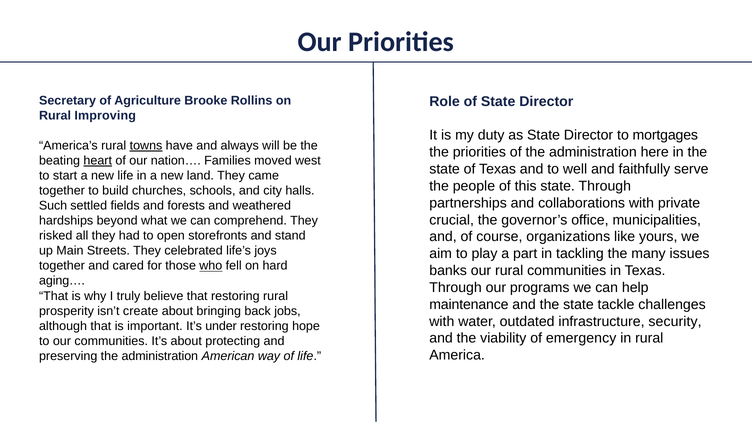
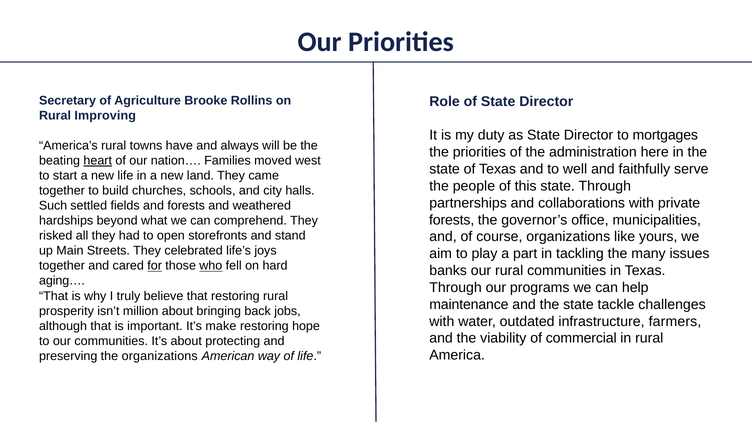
towns underline: present -> none (146, 146)
crucial: crucial -> forests (452, 220)
for underline: none -> present (155, 266)
create: create -> million (141, 311)
security: security -> farmers (675, 321)
under: under -> make (221, 326)
emergency: emergency -> commercial (581, 338)
preserving the administration: administration -> organizations (160, 356)
